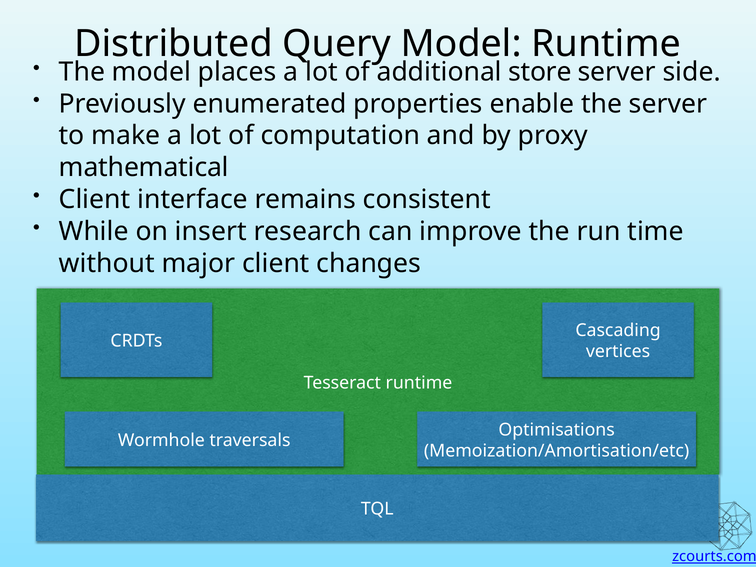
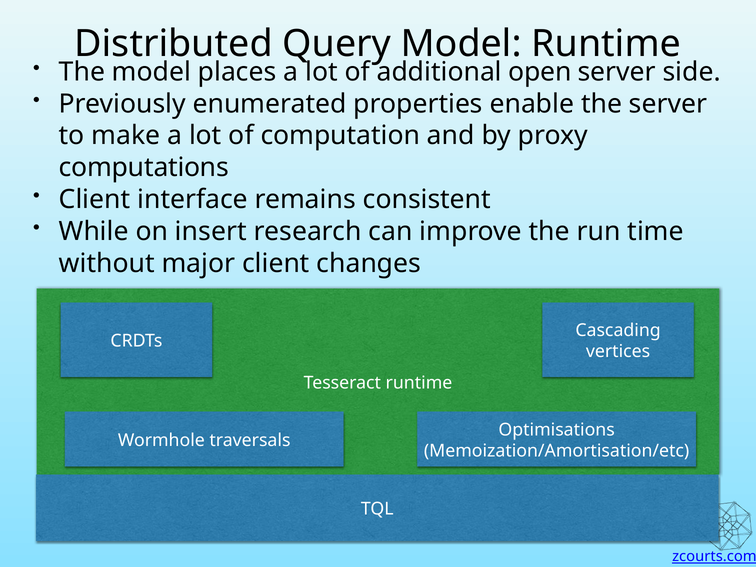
store: store -> open (540, 72)
mathematical: mathematical -> computations (144, 168)
